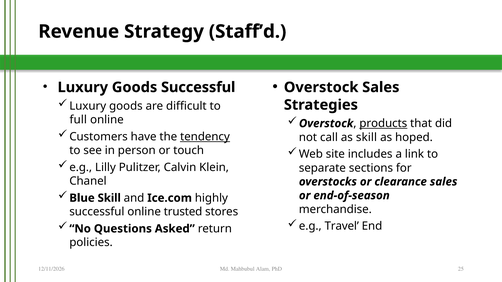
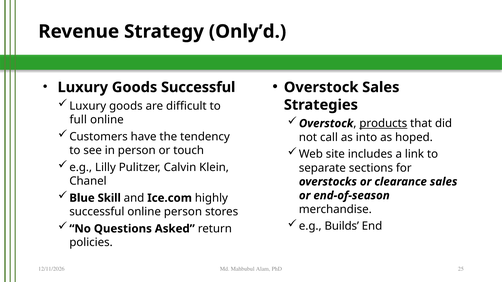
Staff’d: Staff’d -> Only’d (248, 32)
tendency underline: present -> none (205, 137)
as skill: skill -> into (367, 137)
online trusted: trusted -> person (183, 212)
Travel: Travel -> Builds (342, 226)
